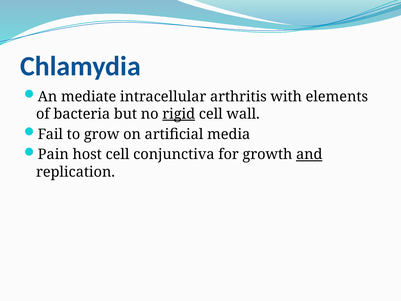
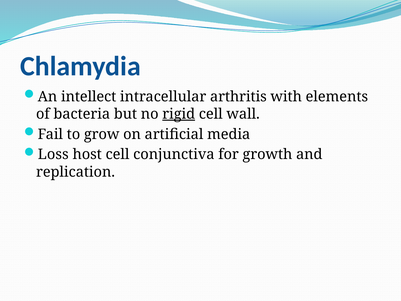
mediate: mediate -> intellect (89, 97)
Pain: Pain -> Loss (53, 154)
and underline: present -> none (309, 154)
